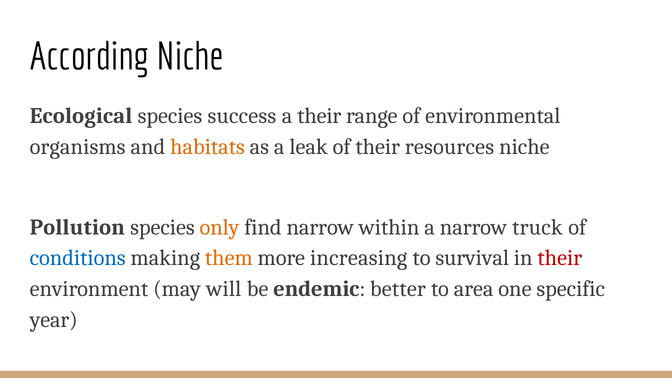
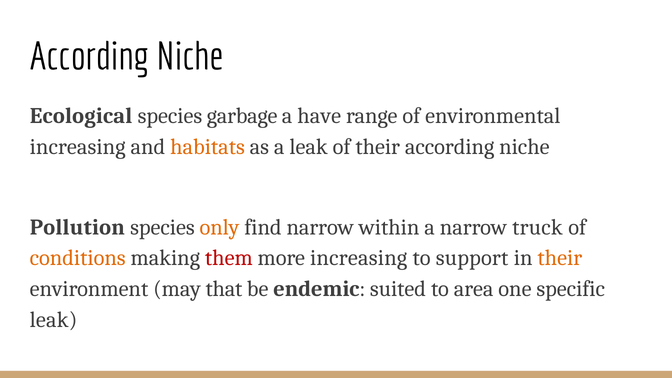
success: success -> garbage (242, 116)
a their: their -> have (319, 116)
organisms: organisms -> increasing (78, 147)
their resources: resources -> according (450, 147)
conditions colour: blue -> orange (78, 258)
them colour: orange -> red (229, 258)
survival: survival -> support (472, 258)
their colour: red -> orange (560, 258)
will: will -> that (224, 289)
better: better -> suited (398, 289)
year: year -> leak (54, 320)
